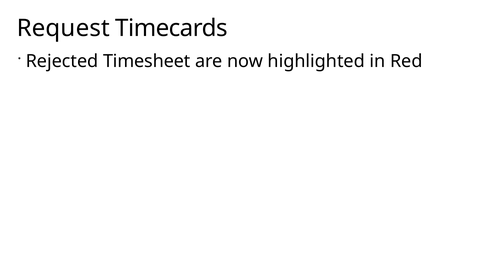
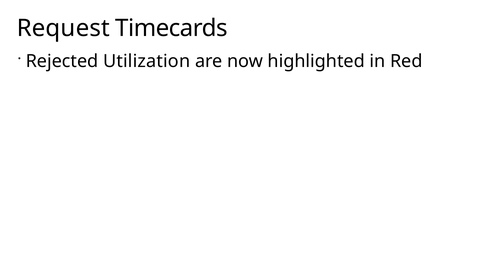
Timesheet: Timesheet -> Utilization (147, 61)
